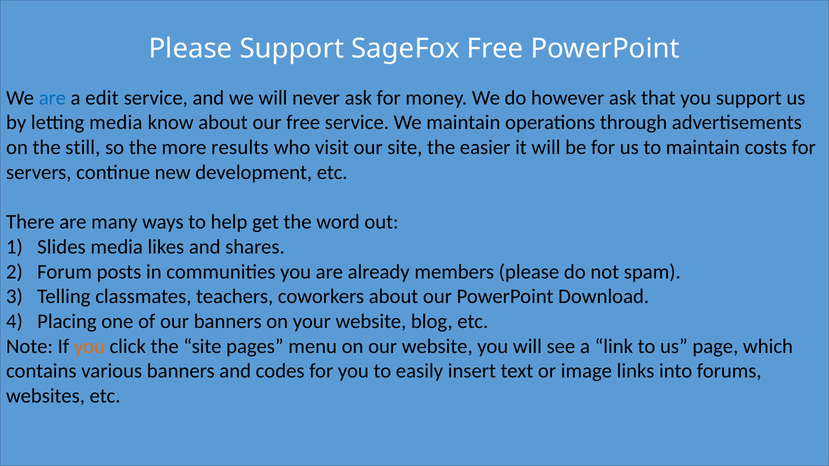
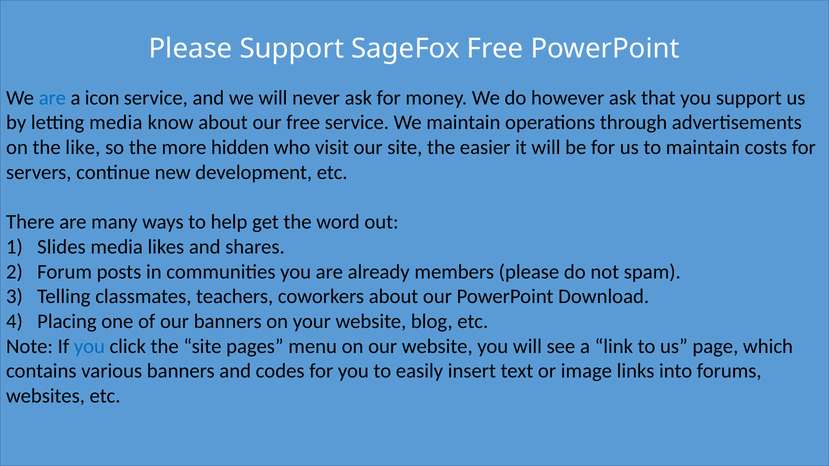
edit: edit -> icon (102, 98)
still: still -> like (83, 148)
results: results -> hidden (240, 148)
you colour: orange -> blue (89, 346)
